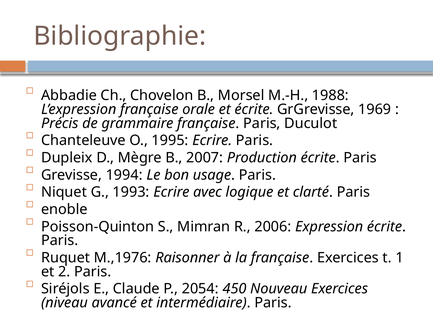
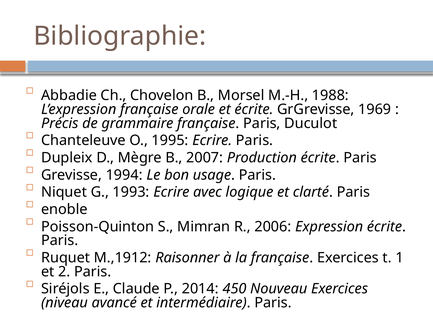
M.,1976: M.,1976 -> M.,1912 (123, 258)
2054: 2054 -> 2014 (200, 289)
